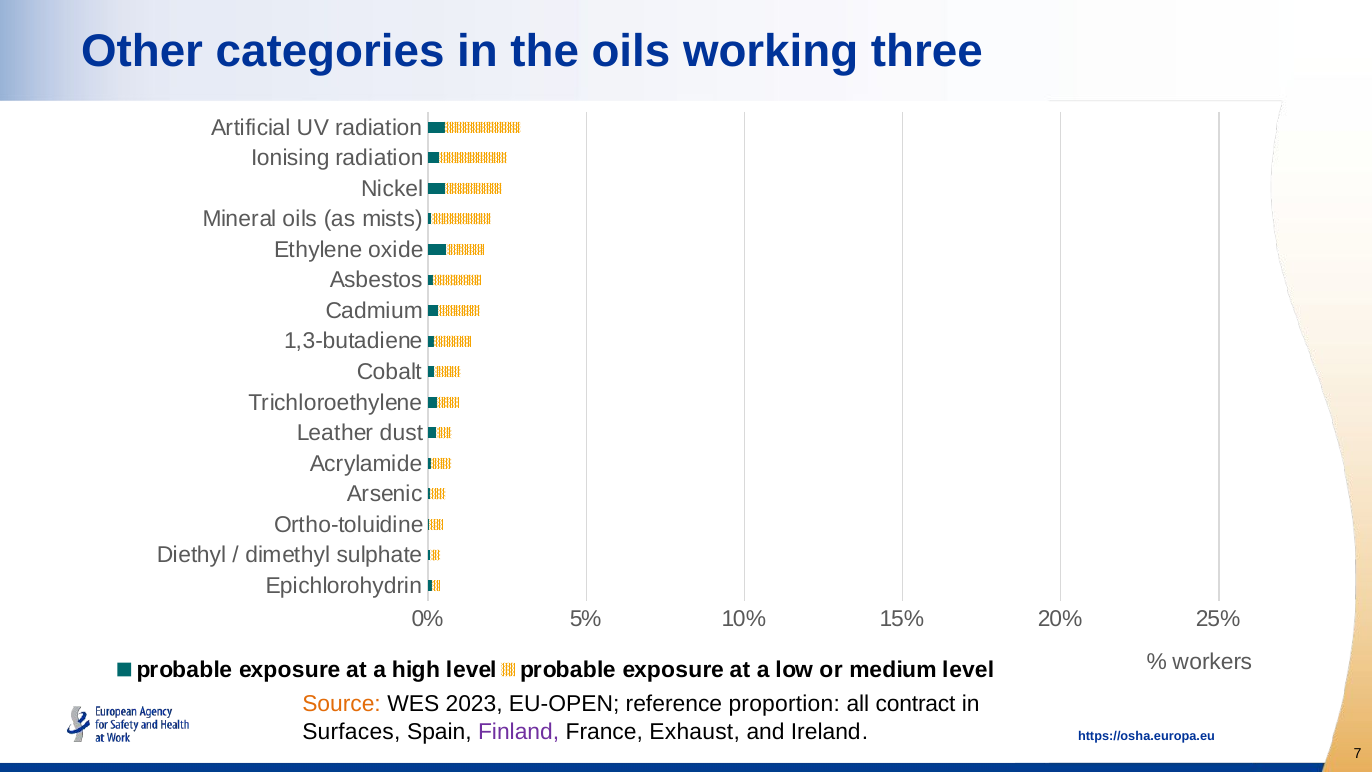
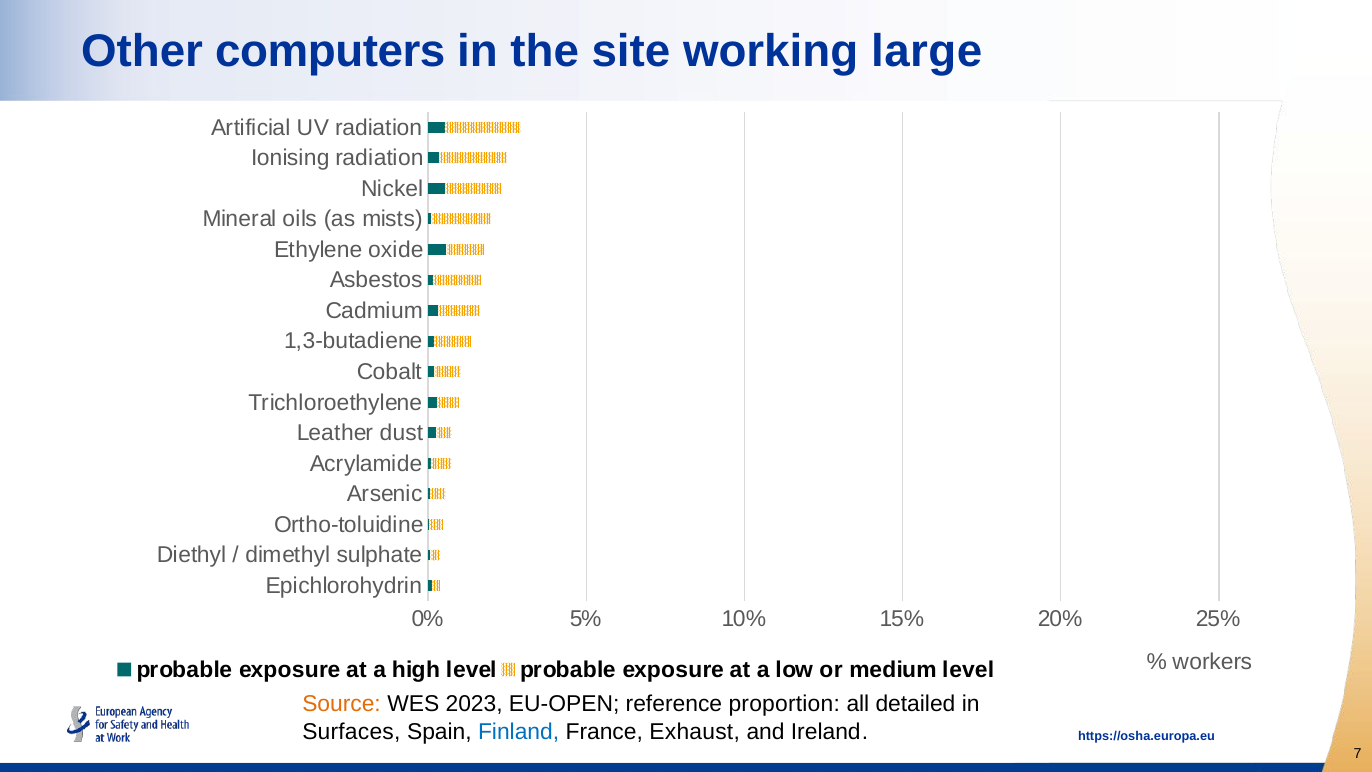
categories: categories -> computers (330, 51)
the oils: oils -> site (631, 51)
three: three -> large (927, 51)
contract: contract -> detailed (915, 704)
Finland colour: purple -> blue (519, 732)
